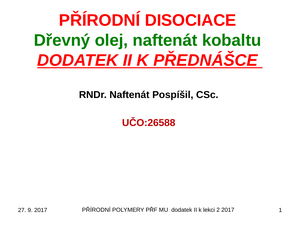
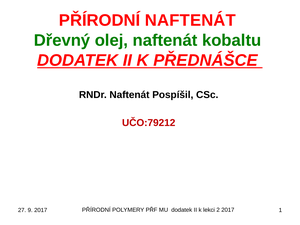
PŘÍRODNÍ DISOCIACE: DISOCIACE -> NAFTENÁT (190, 20)
UČO:26588: UČO:26588 -> UČO:79212 (149, 123)
